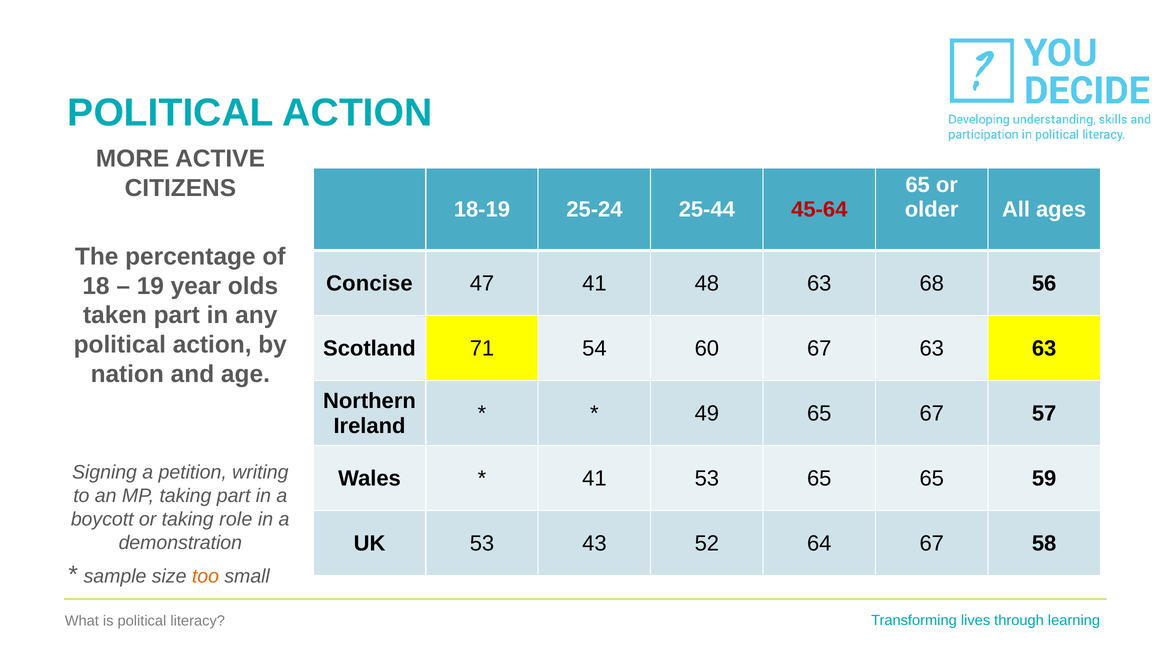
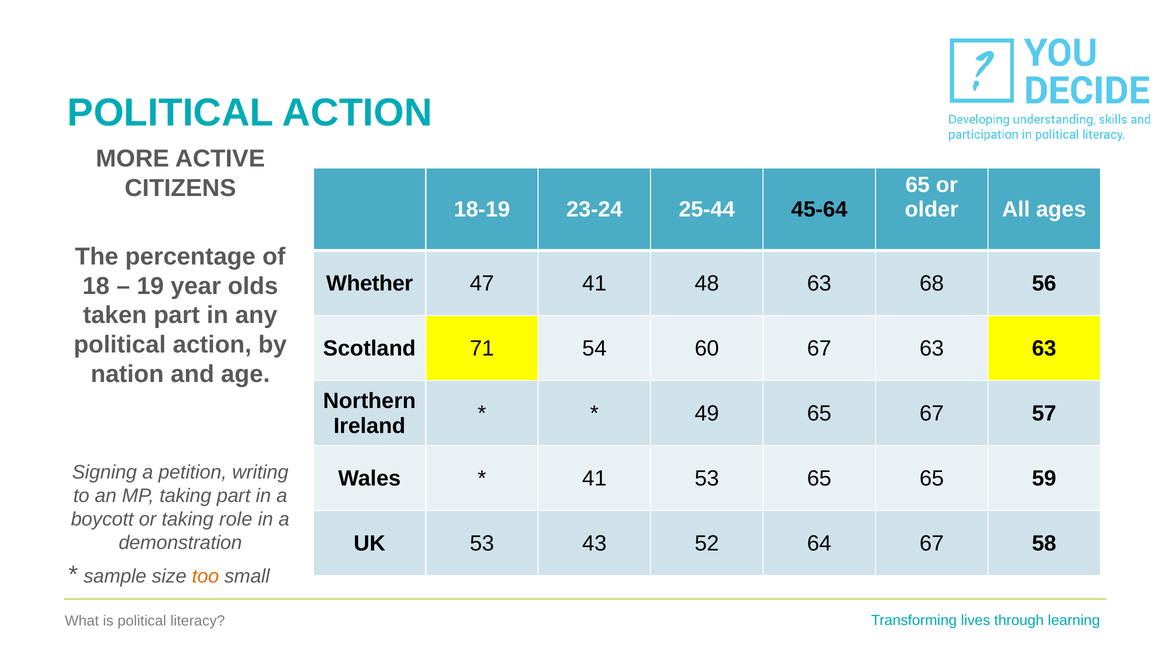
25-24: 25-24 -> 23-24 (594, 210)
45-64 colour: red -> black (819, 210)
Concise: Concise -> Whether (370, 283)
